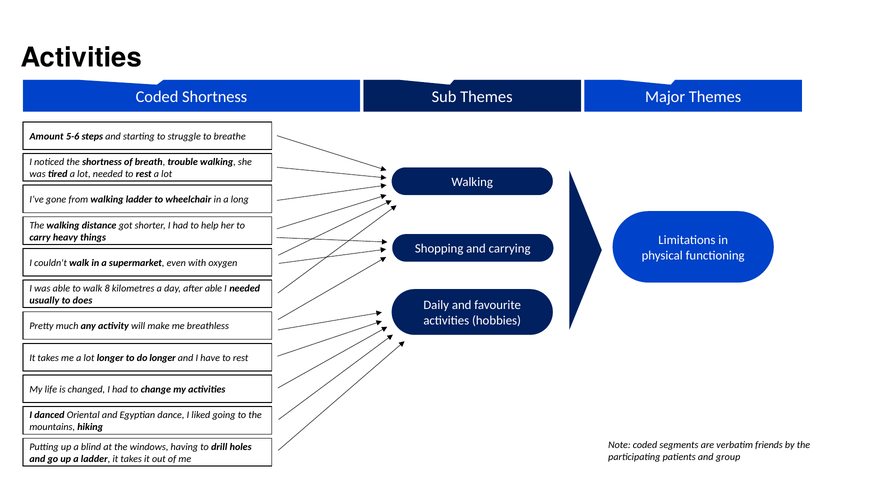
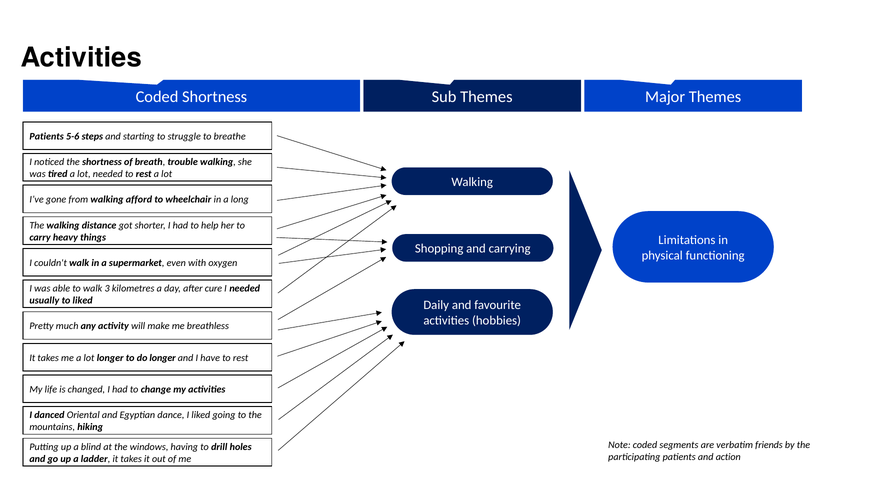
Amount: Amount -> Patients (47, 136)
walking ladder: ladder -> afford (139, 200)
8: 8 -> 3 (107, 289)
after able: able -> cure (213, 289)
to does: does -> liked (83, 301)
group: group -> action (728, 457)
